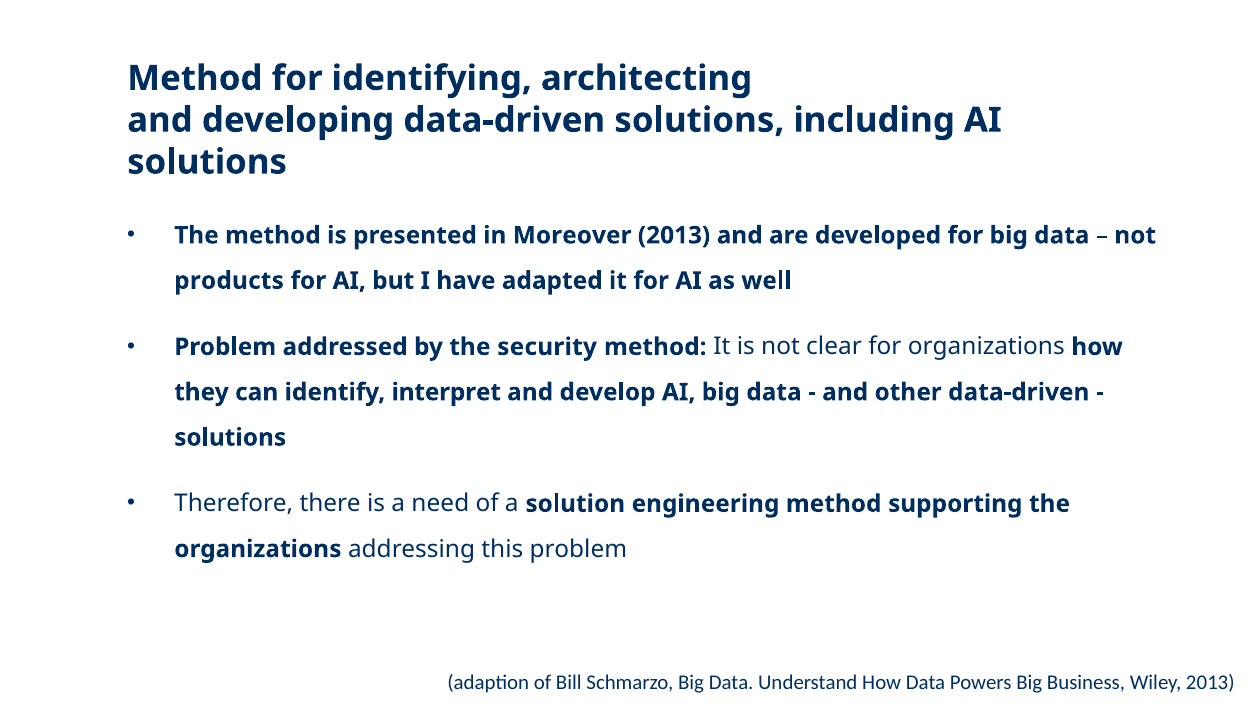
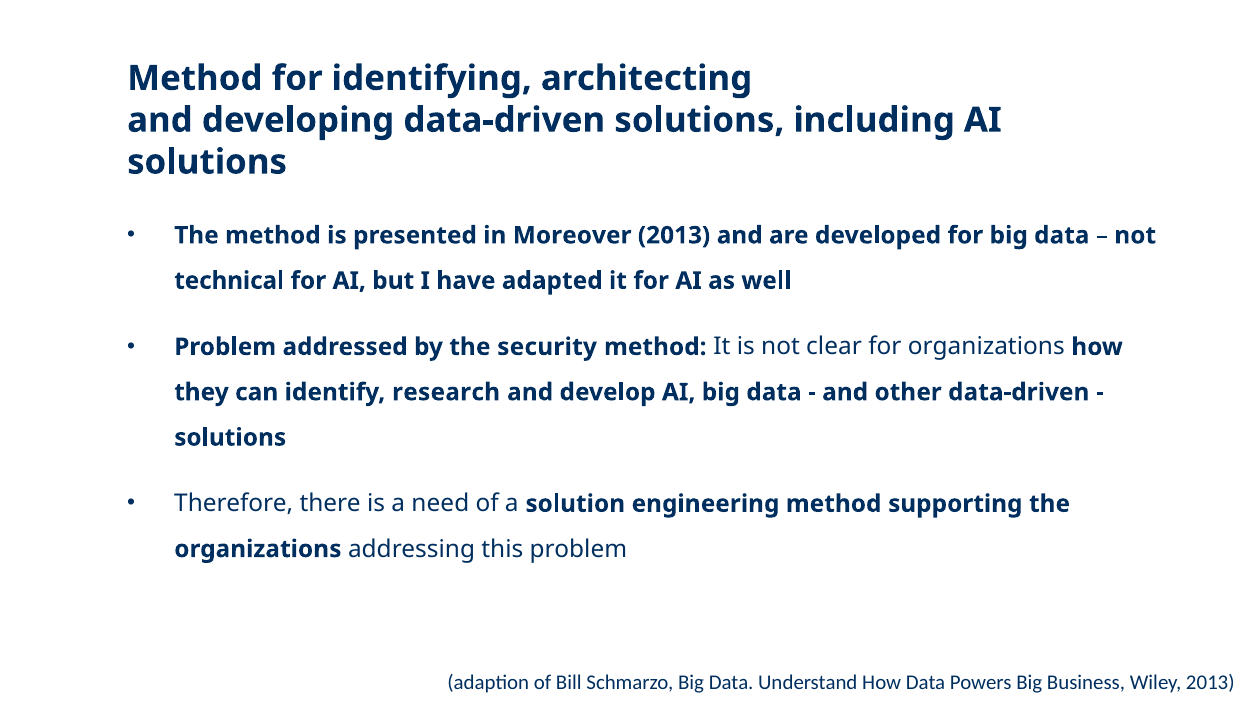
products: products -> technical (229, 281)
interpret: interpret -> research (446, 392)
